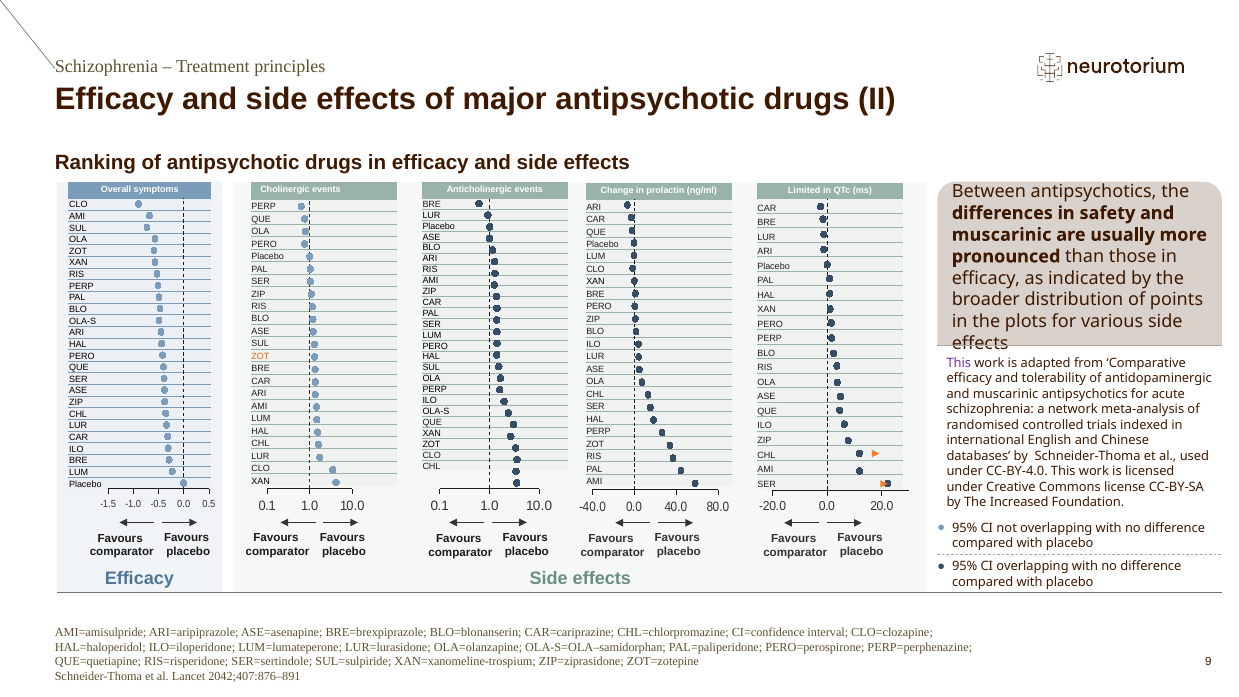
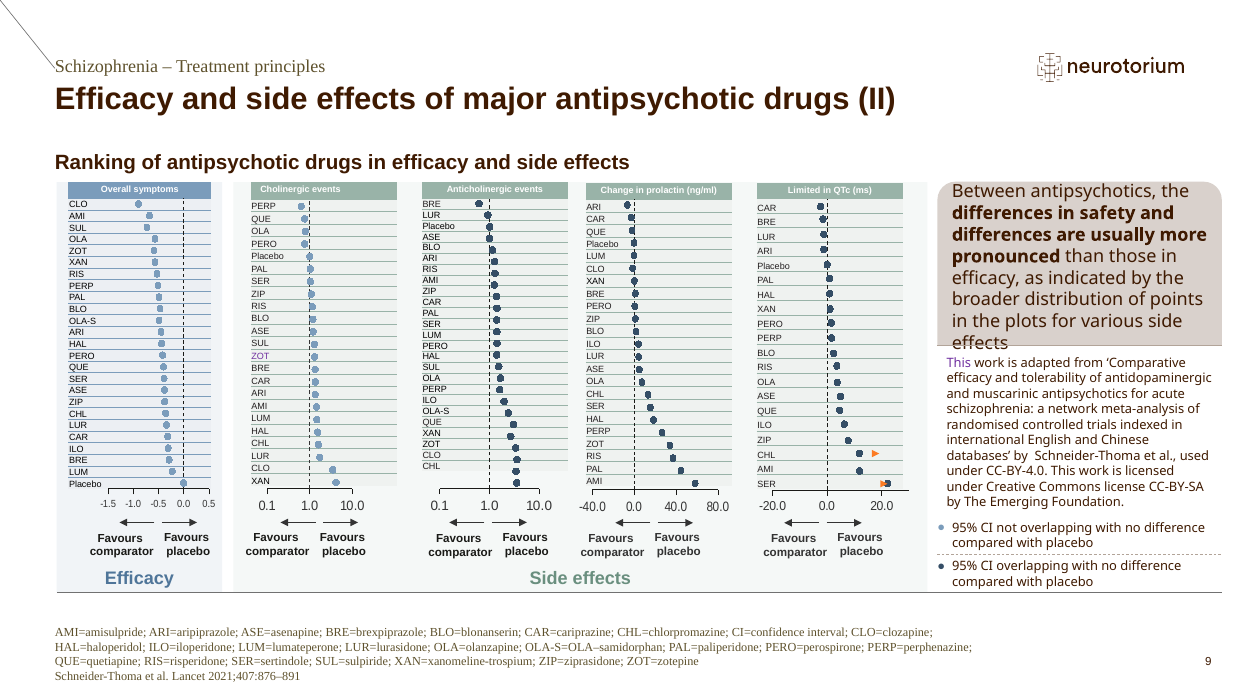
muscarinic: muscarinic -> differences (1002, 235)
ZOT colour: orange -> purple (260, 356)
Increased: Increased -> Emerging (1019, 502)
2042;407:876–891: 2042;407:876–891 -> 2021;407:876–891 (254, 676)
